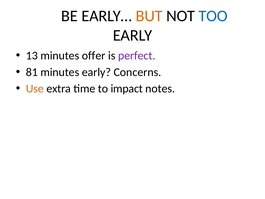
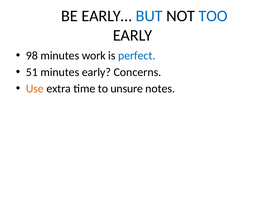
BUT colour: orange -> blue (149, 16)
13: 13 -> 98 (32, 56)
offer: offer -> work (94, 56)
perfect colour: purple -> blue (137, 56)
81: 81 -> 51 (32, 72)
impact: impact -> unsure (127, 89)
